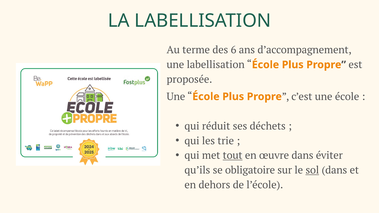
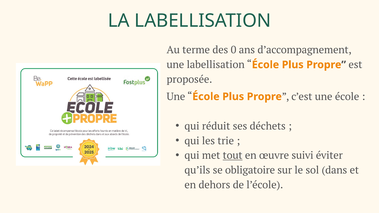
6: 6 -> 0 (234, 50)
œuvre dans: dans -> suivi (303, 156)
sol underline: present -> none (312, 170)
